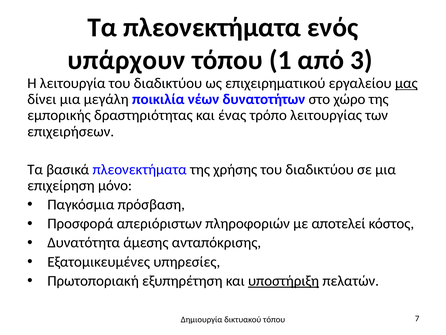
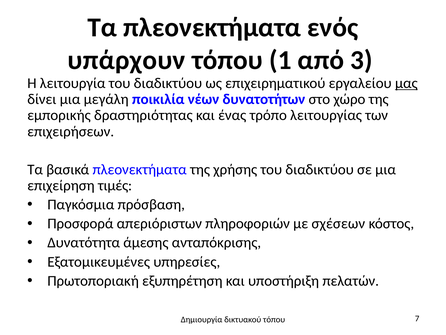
μόνο: μόνο -> τιμές (115, 185)
αποτελεί: αποτελεί -> σχέσεων (338, 223)
υποστήριξη underline: present -> none (284, 280)
